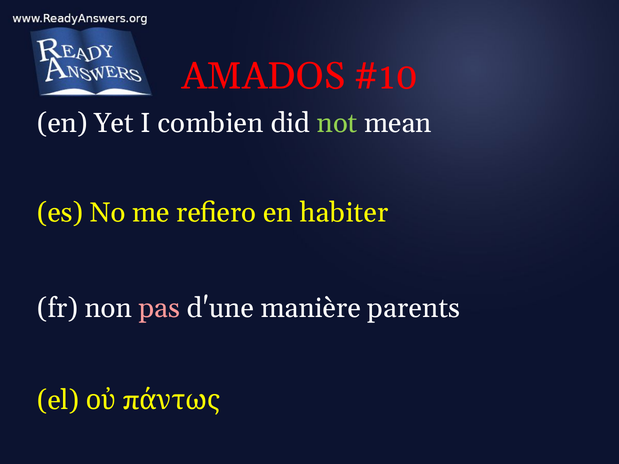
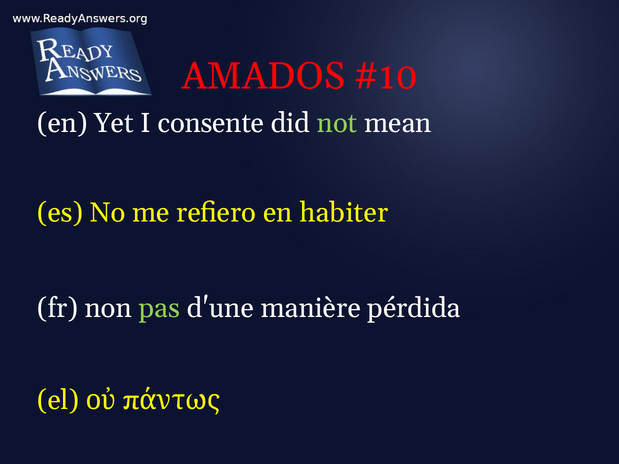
combien: combien -> consente (211, 123)
pas colour: pink -> light green (159, 308)
parents: parents -> pérdida (414, 308)
